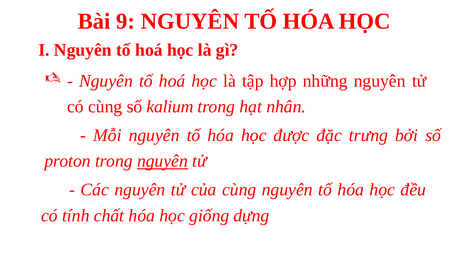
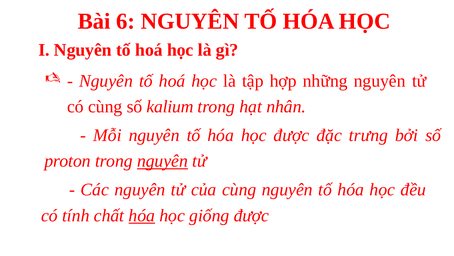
9: 9 -> 6 (126, 21)
hóa underline: none -> present (142, 215)
giống dựng: dựng -> được (251, 215)
